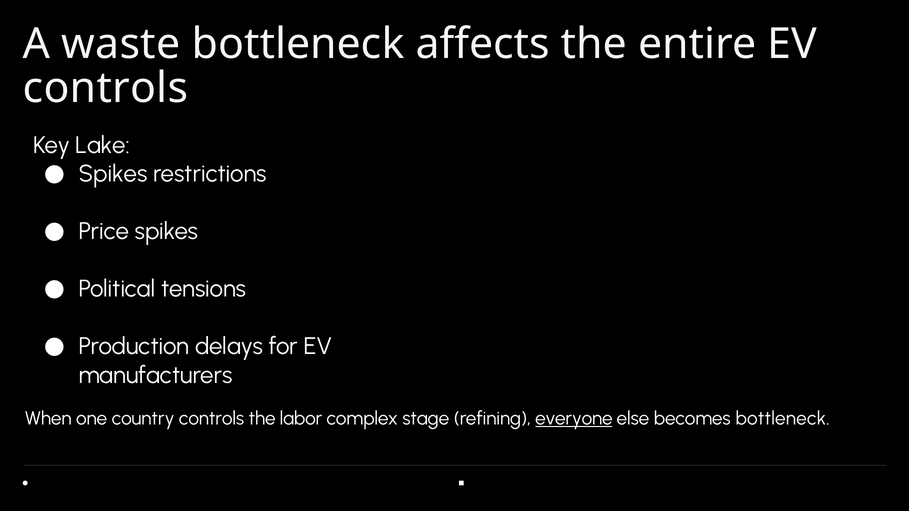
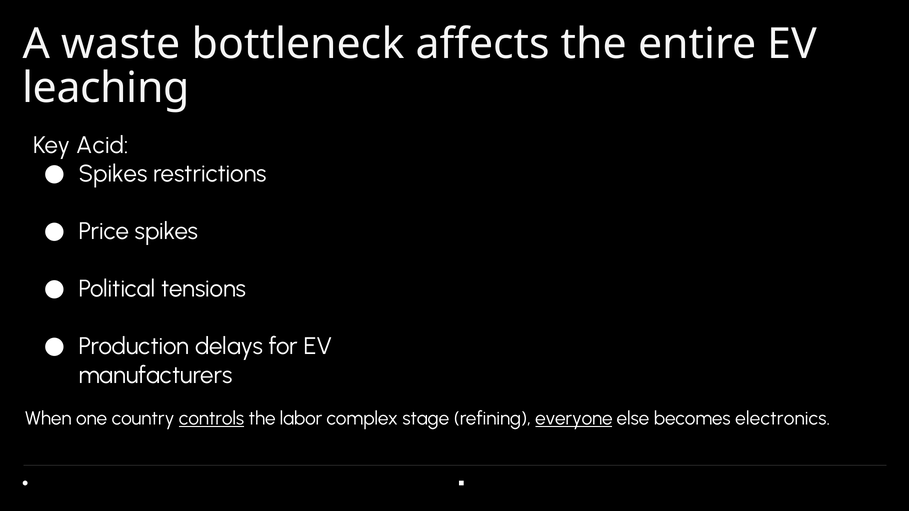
controls: controls -> leaching (106, 88)
Lake: Lake -> Acid (102, 145)
controls underline: none -> present (211, 419)
becomes bottleneck: bottleneck -> electronics (783, 419)
